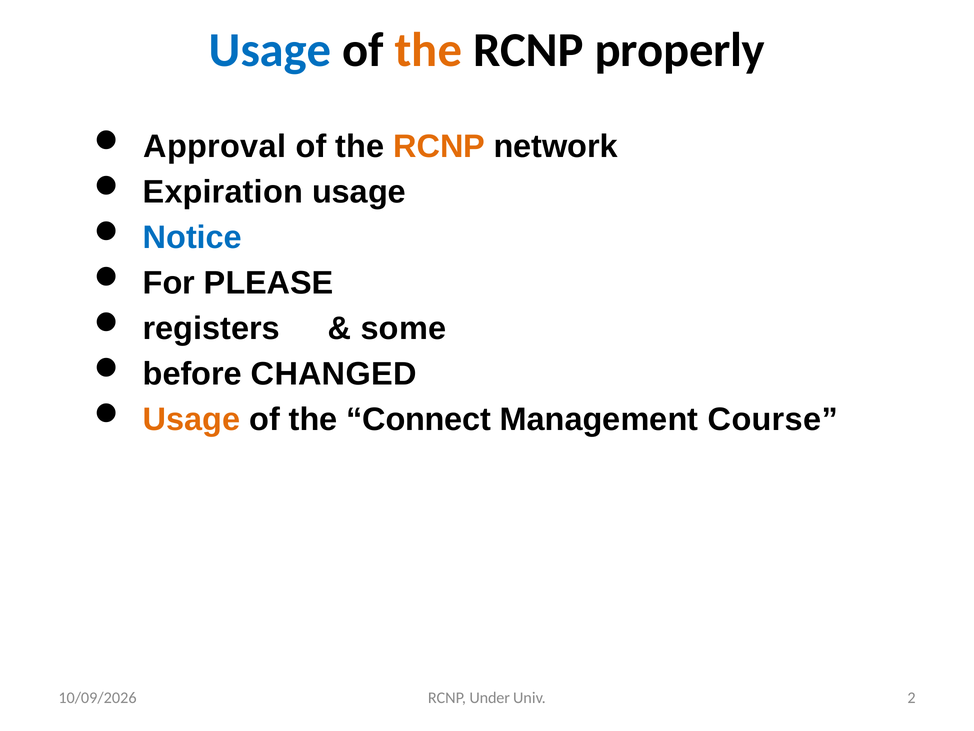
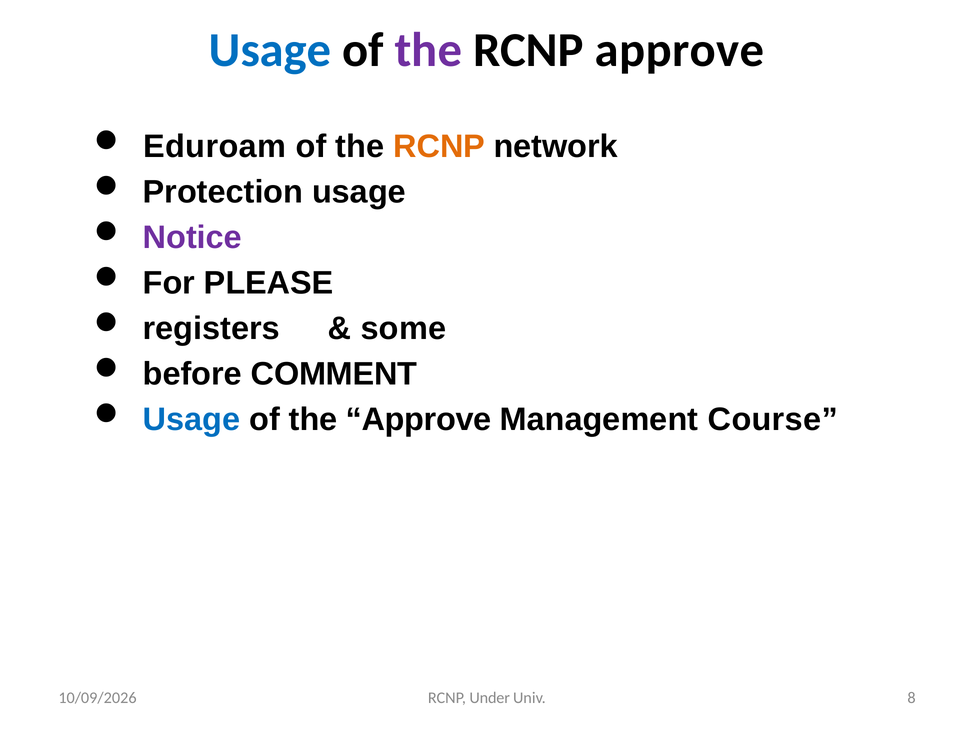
the colour: orange -> purple (428, 50)
RCNP properly: properly -> approve (679, 50)
Approval: Approval -> Eduroam (215, 146)
Expiration: Expiration -> Protection (223, 192)
Notice colour: blue -> purple (192, 237)
CHANGED: CHANGED -> COMMENT (334, 374)
Usage colour: orange -> blue (192, 419)
the Connect: Connect -> Approve (419, 419)
2: 2 -> 8 (912, 697)
